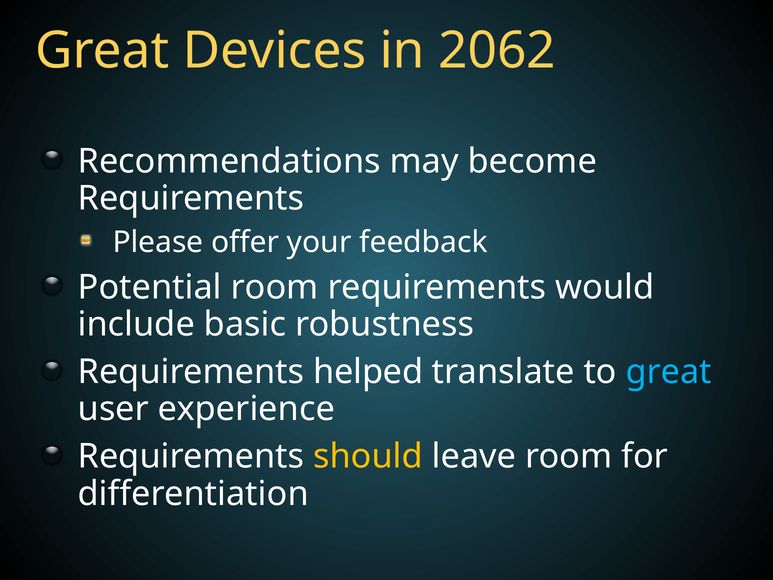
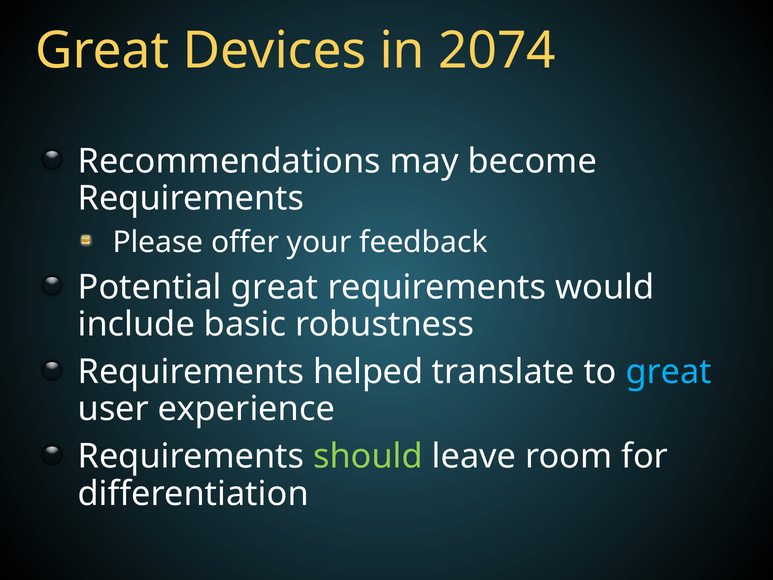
2062: 2062 -> 2074 (497, 51)
Potential room: room -> great (275, 287)
should colour: yellow -> light green (368, 456)
